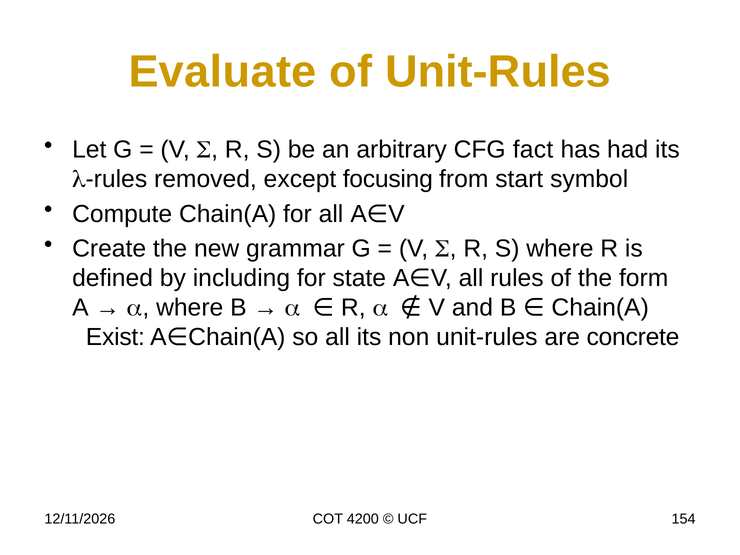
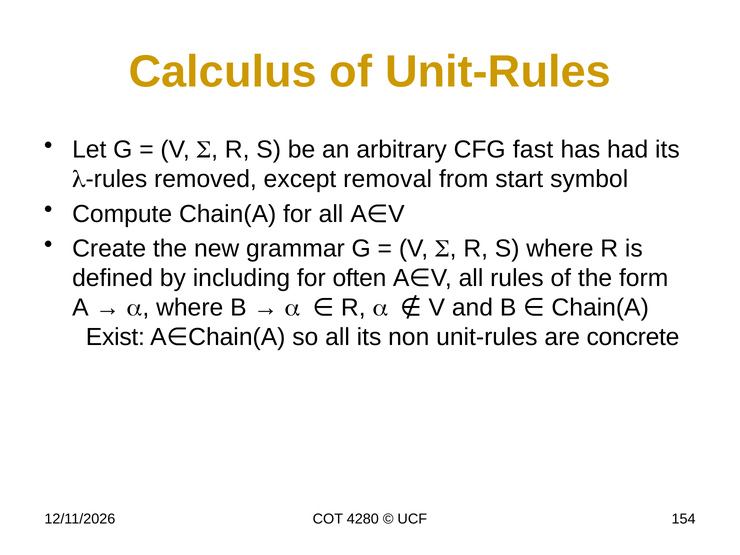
Evaluate: Evaluate -> Calculus (223, 72)
fact: fact -> fast (533, 150)
focusing: focusing -> removal (388, 179)
state: state -> often (359, 278)
4200: 4200 -> 4280 (363, 519)
